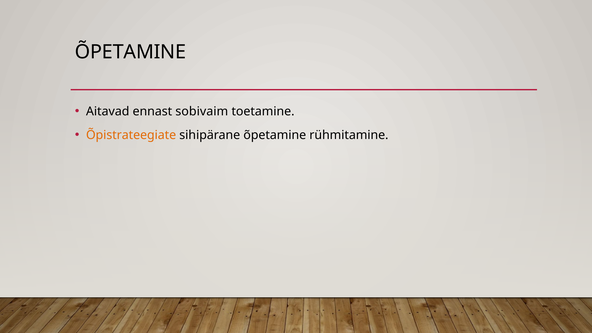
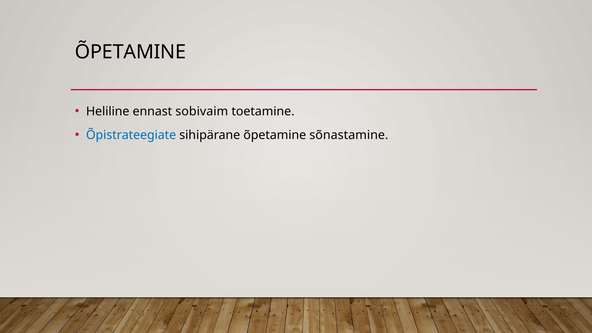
Aitavad: Aitavad -> Heliline (108, 111)
Õpistrateegiate colour: orange -> blue (131, 135)
rühmitamine: rühmitamine -> sõnastamine (349, 135)
